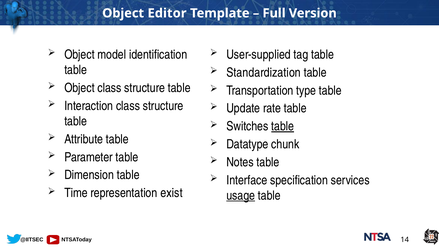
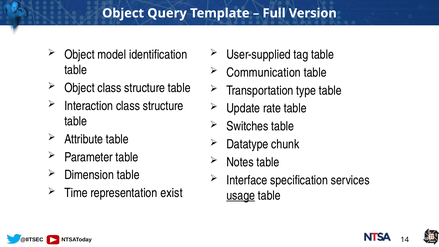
Editor: Editor -> Query (167, 13)
Standardization: Standardization -> Communication (264, 73)
table underline: present -> none (283, 126)
